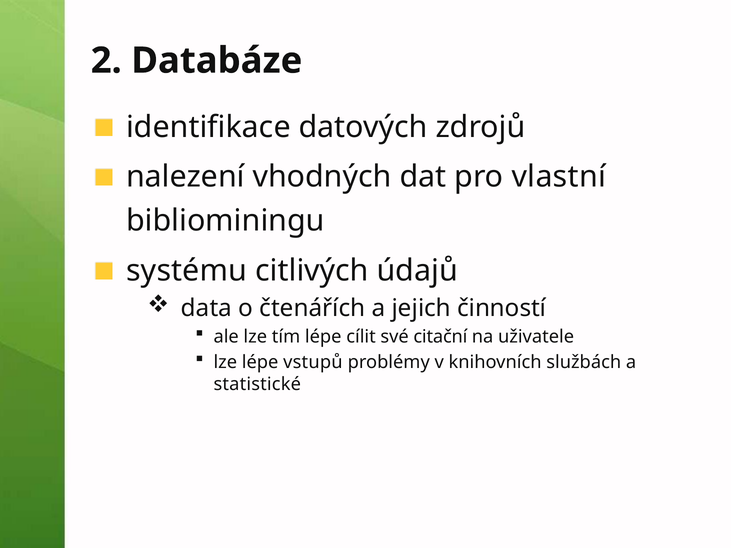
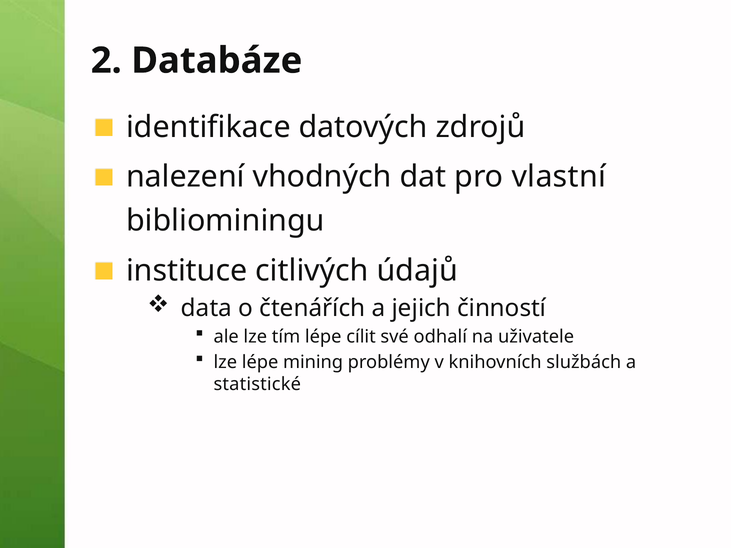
systému: systému -> instituce (187, 271)
citační: citační -> odhalí (440, 337)
vstupů: vstupů -> mining (313, 363)
